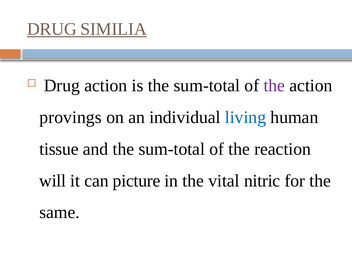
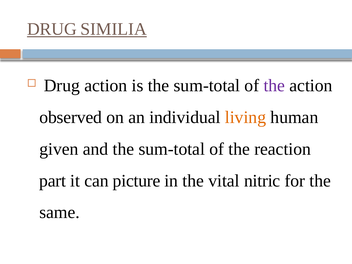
provings: provings -> observed (71, 117)
living colour: blue -> orange (246, 117)
tissue: tissue -> given (59, 149)
will: will -> part (53, 181)
